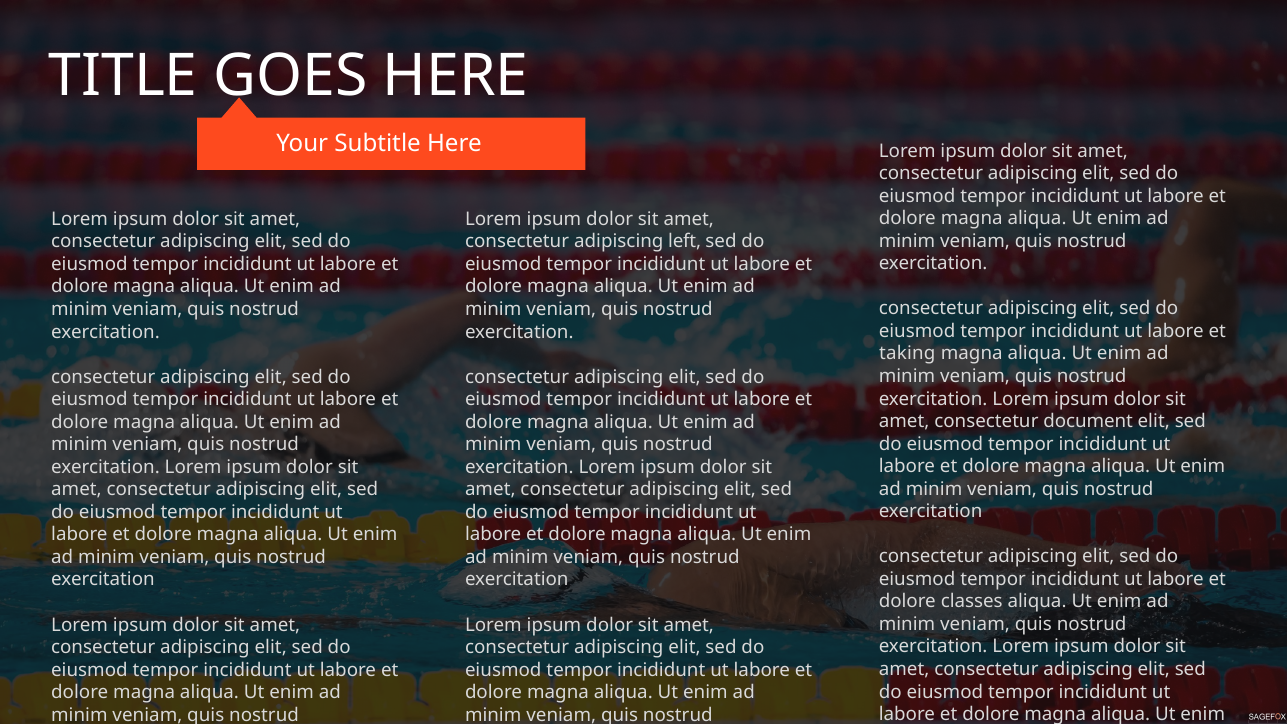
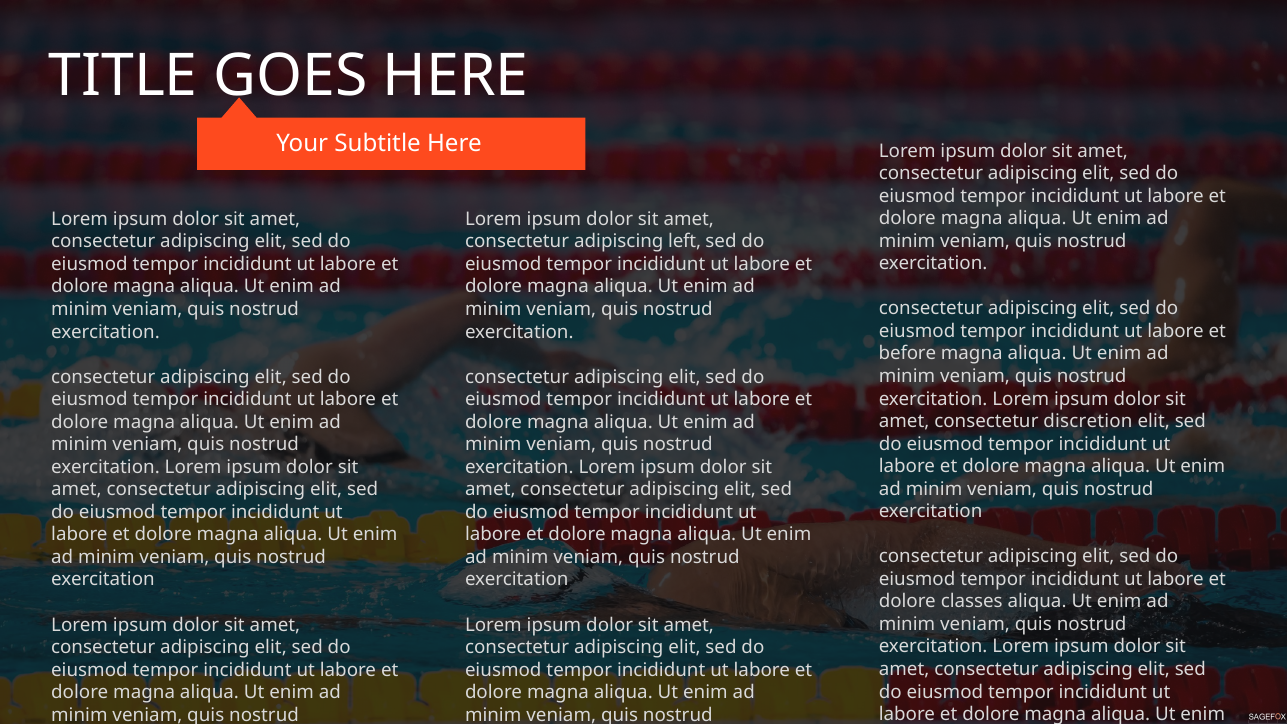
taking: taking -> before (907, 354)
document: document -> discretion (1088, 421)
